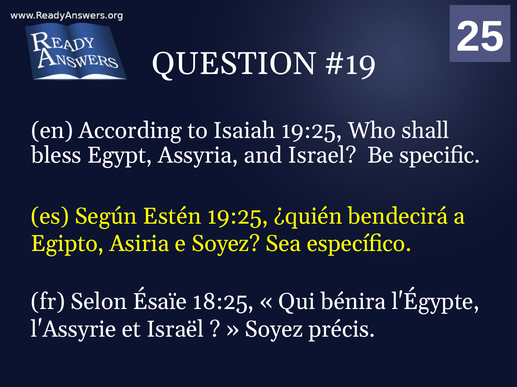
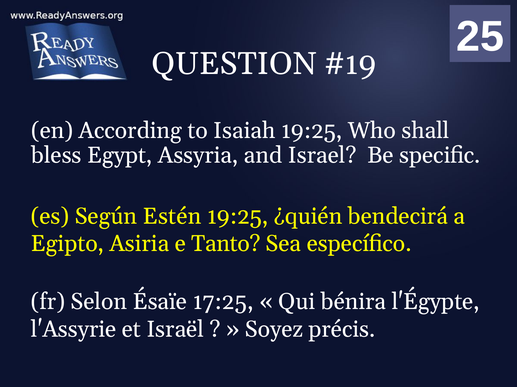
e Soyez: Soyez -> Tanto (226, 244)
18:25: 18:25 -> 17:25 (223, 302)
